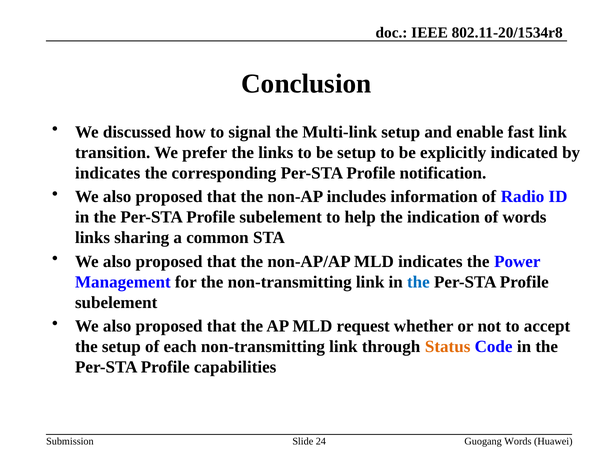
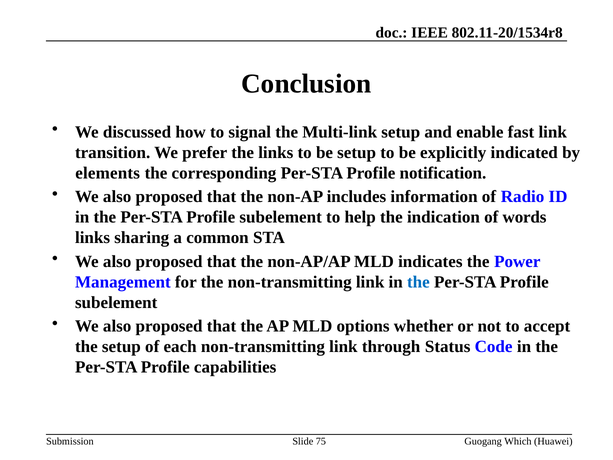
indicates: indicates -> elements (108, 173)
request: request -> options (363, 326)
Status colour: orange -> black (448, 347)
24: 24 -> 75 (321, 441)
Guogang Words: Words -> Which (518, 441)
